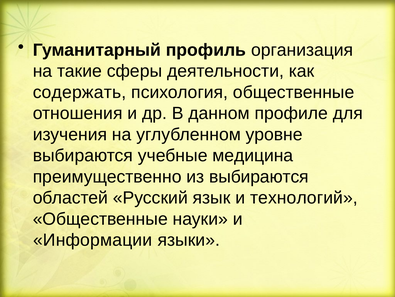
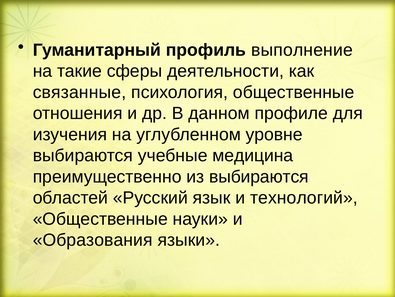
организация: организация -> выполнение (302, 50)
содержать: содержать -> связанные (79, 92)
Информации: Информации -> Образования (93, 240)
